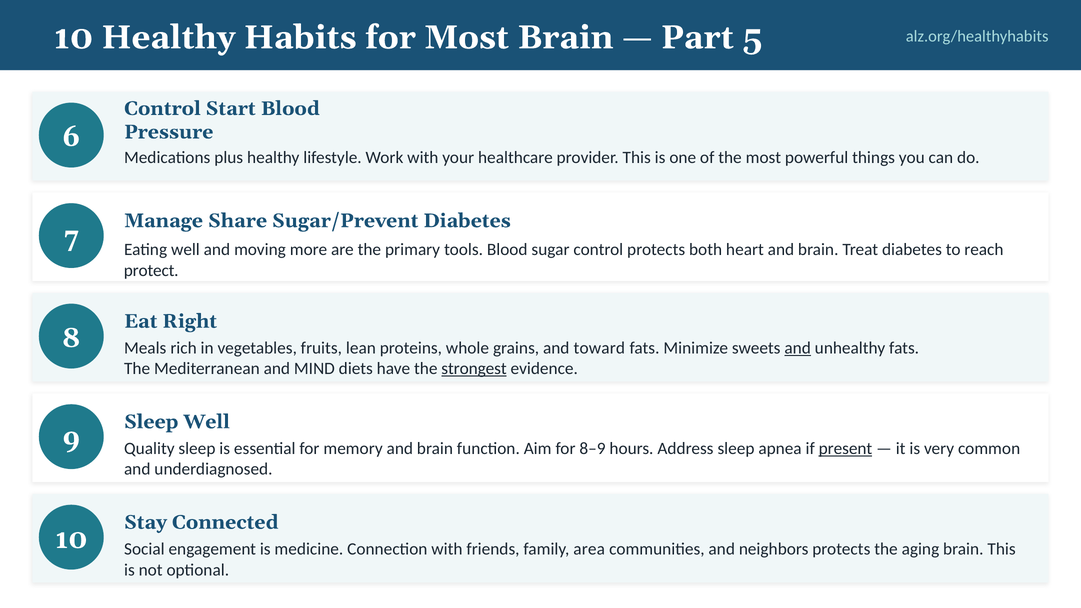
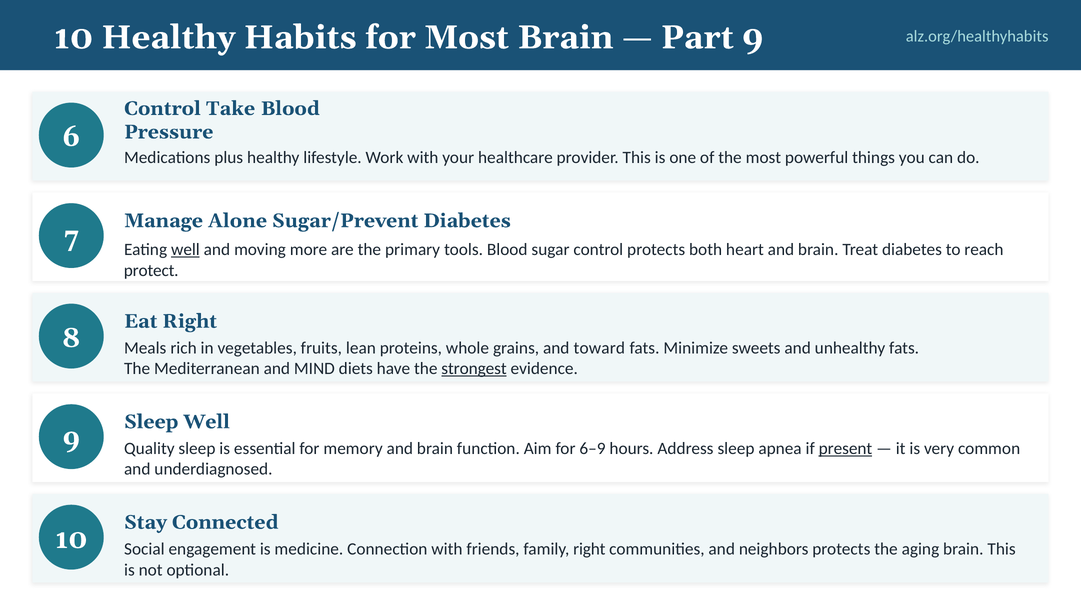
Part 5: 5 -> 9 (753, 37)
Start: Start -> Take (231, 109)
Share: Share -> Alone (238, 221)
well underline: none -> present (185, 250)
and underline: present -> none (798, 348)
8–9: 8–9 -> 6–9 (592, 449)
family area: area -> right (589, 549)
